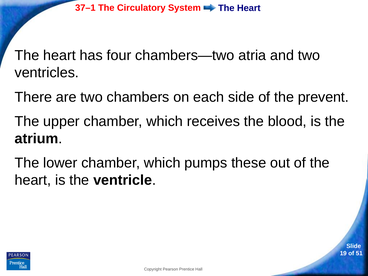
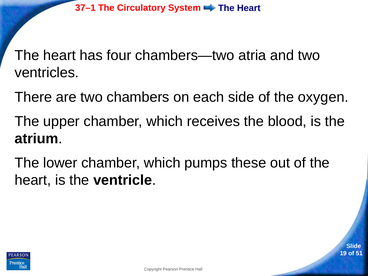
prevent: prevent -> oxygen (323, 97)
